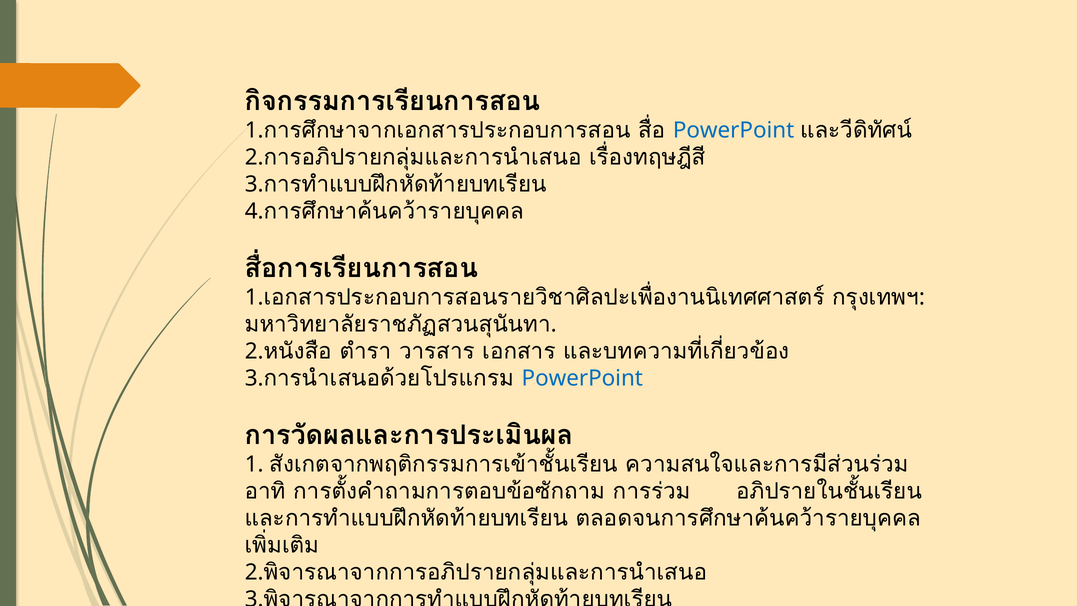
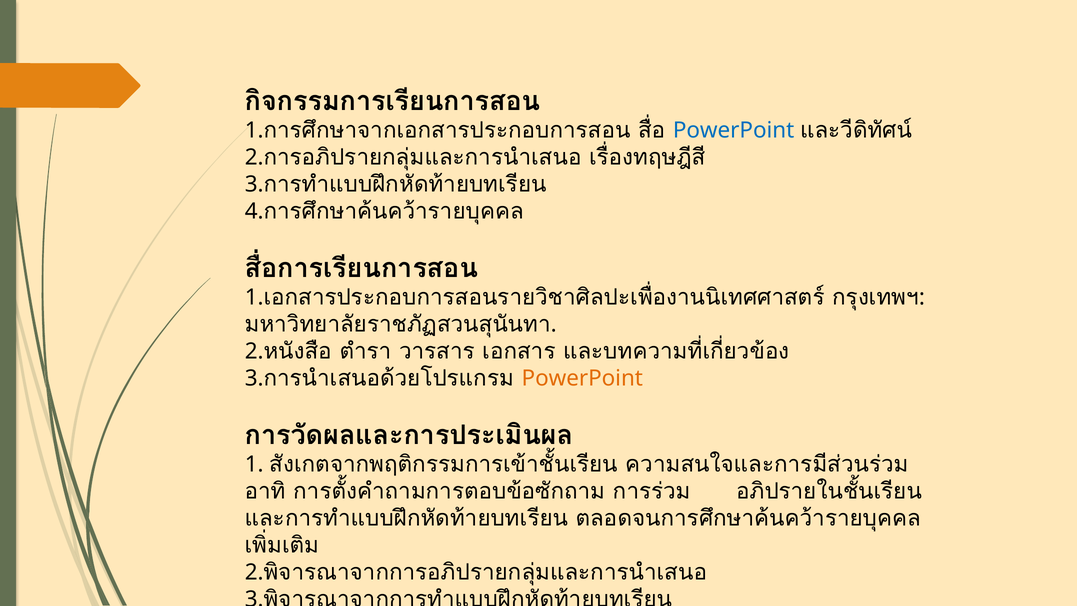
PowerPoint colour: blue -> orange (582, 378)
